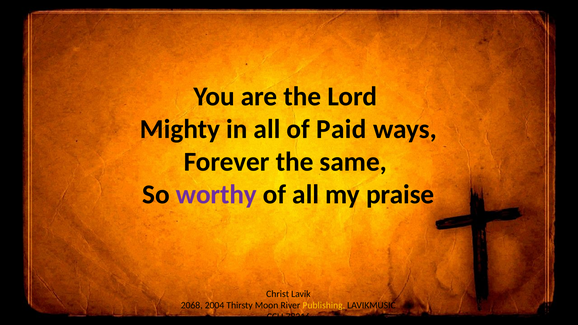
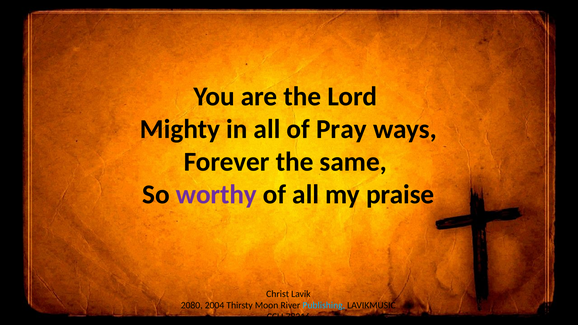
Paid: Paid -> Pray (341, 129)
2068: 2068 -> 2080 (192, 305)
Publishing colour: yellow -> light blue (324, 305)
